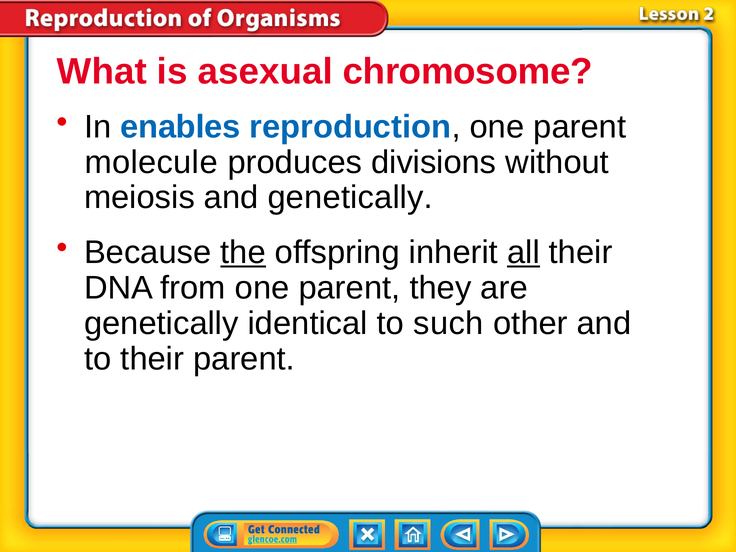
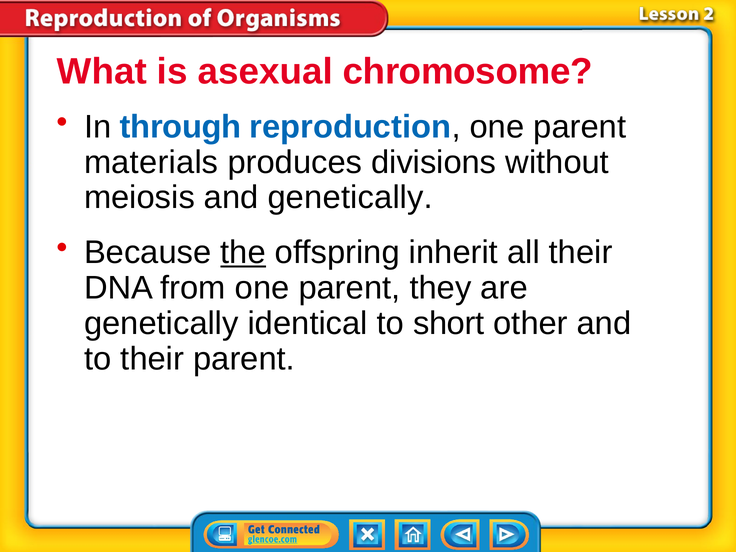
enables: enables -> through (181, 127)
molecule: molecule -> materials (151, 162)
all underline: present -> none (523, 253)
such: such -> short (449, 323)
